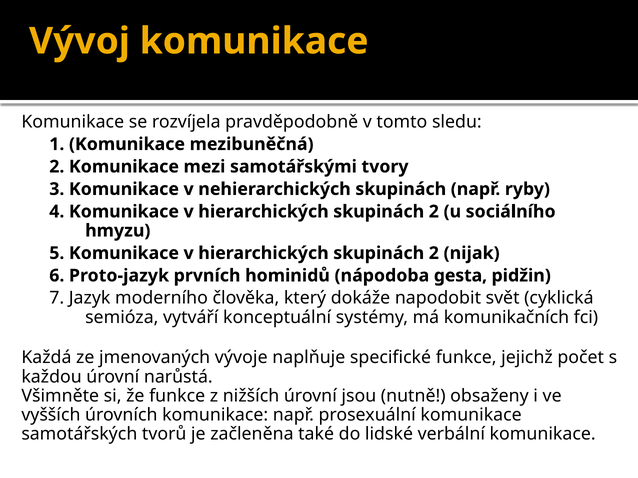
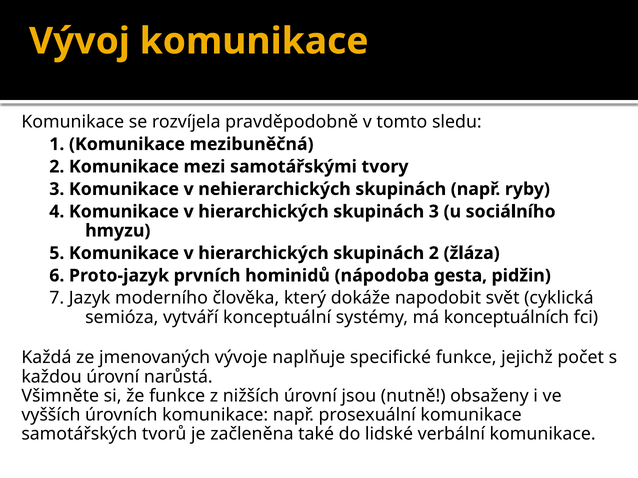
2: 2 -> 3 (434, 212)
nijak: nijak -> žláza (472, 253)
komunikačních: komunikačních -> konceptuálních (506, 317)
